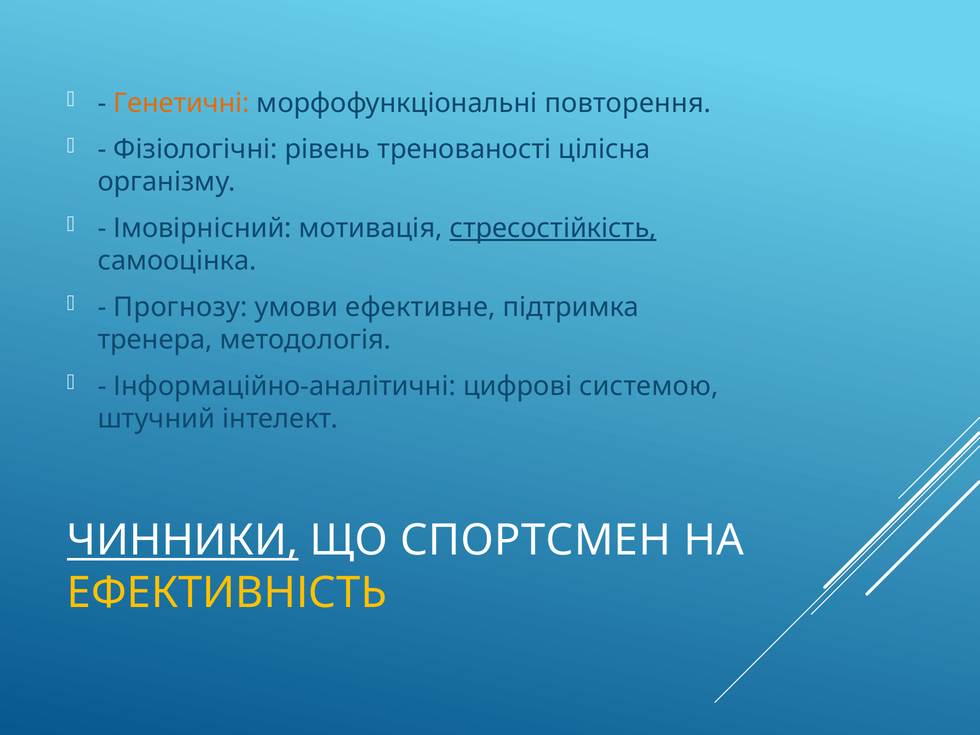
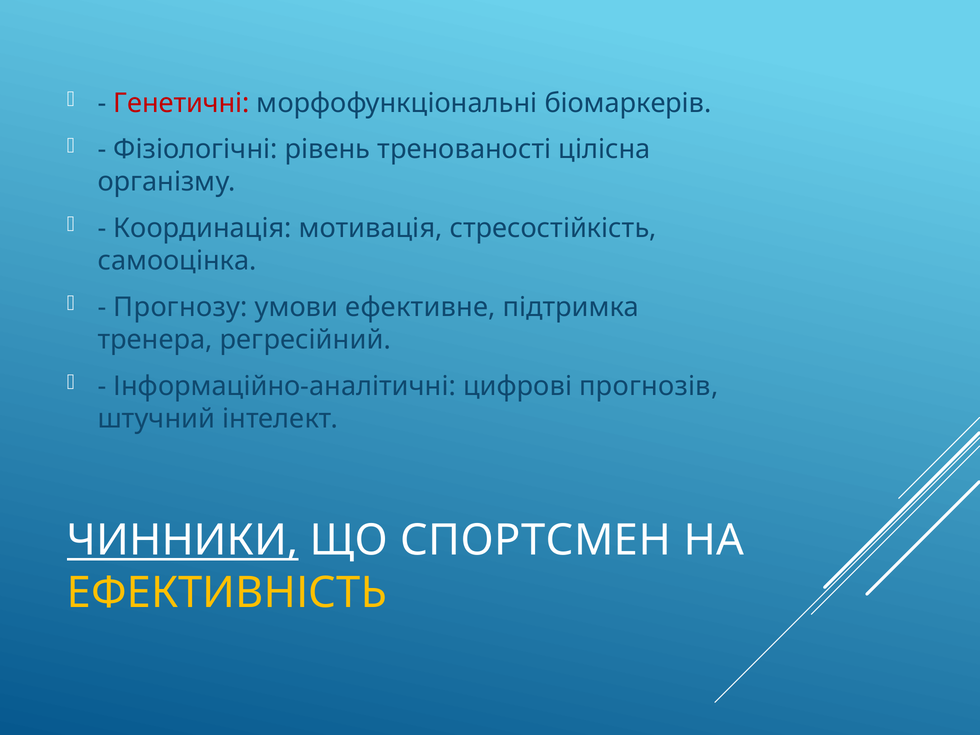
Генетичні colour: orange -> red (181, 103)
повторення: повторення -> біомаркерів (628, 103)
Імовірнісний: Імовірнісний -> Координація (203, 228)
стресостійкість underline: present -> none (553, 228)
методологія: методологія -> регресійний (305, 340)
системою: системою -> прогнозів (649, 386)
